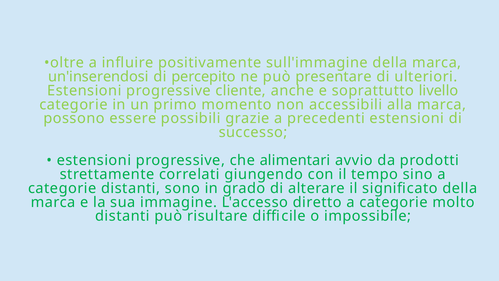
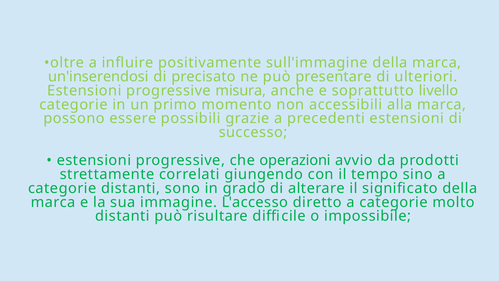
percepito: percepito -> precisato (203, 77)
cliente: cliente -> misura (241, 90)
alimentari: alimentari -> operazioni (295, 160)
